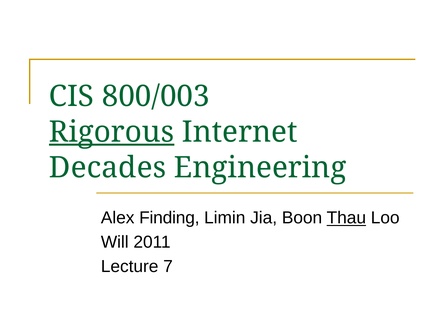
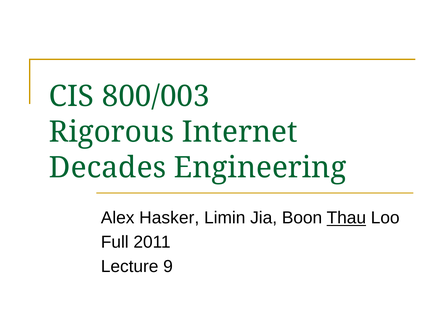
Rigorous underline: present -> none (112, 132)
Finding: Finding -> Hasker (169, 218)
Will: Will -> Full (115, 242)
7: 7 -> 9 (168, 266)
